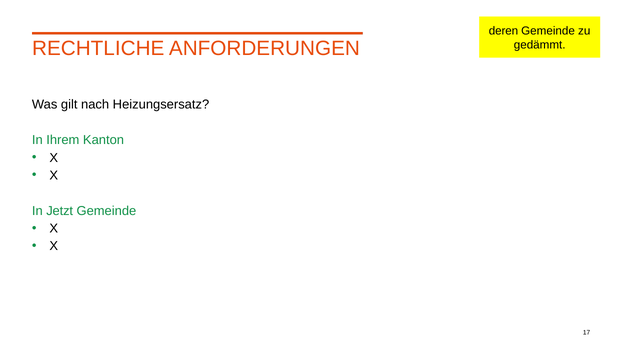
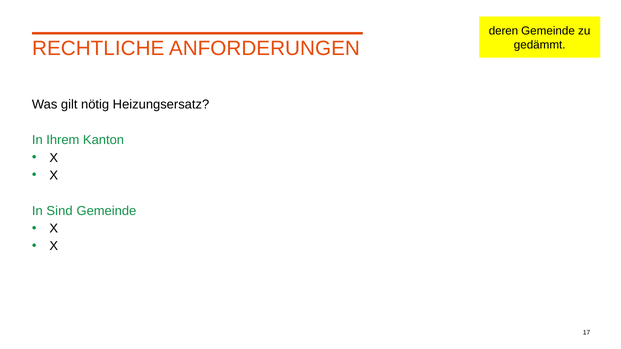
nach: nach -> nötig (95, 105)
Jetzt: Jetzt -> Sind (60, 211)
